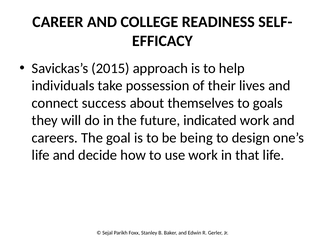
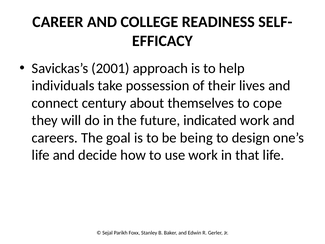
2015: 2015 -> 2001 (111, 68)
success: success -> century (104, 103)
goals: goals -> cope (268, 103)
